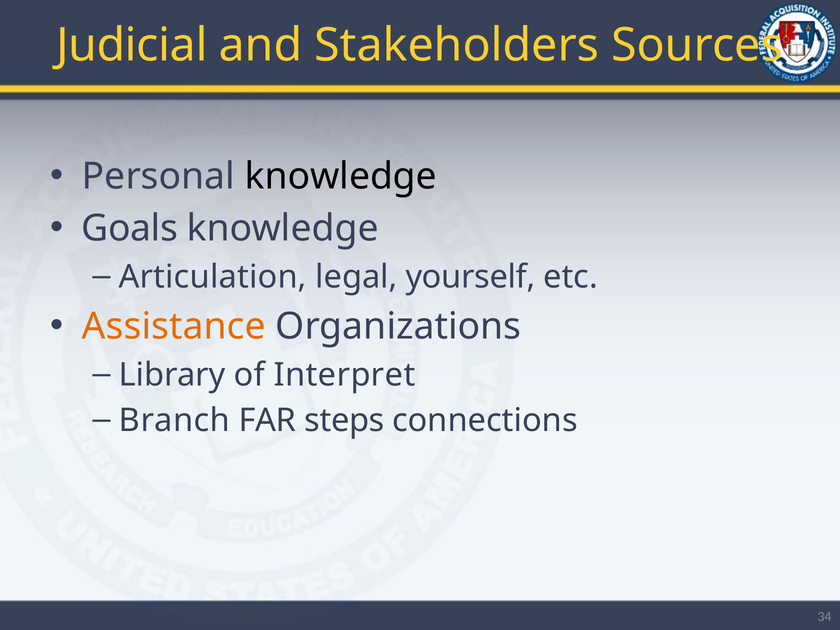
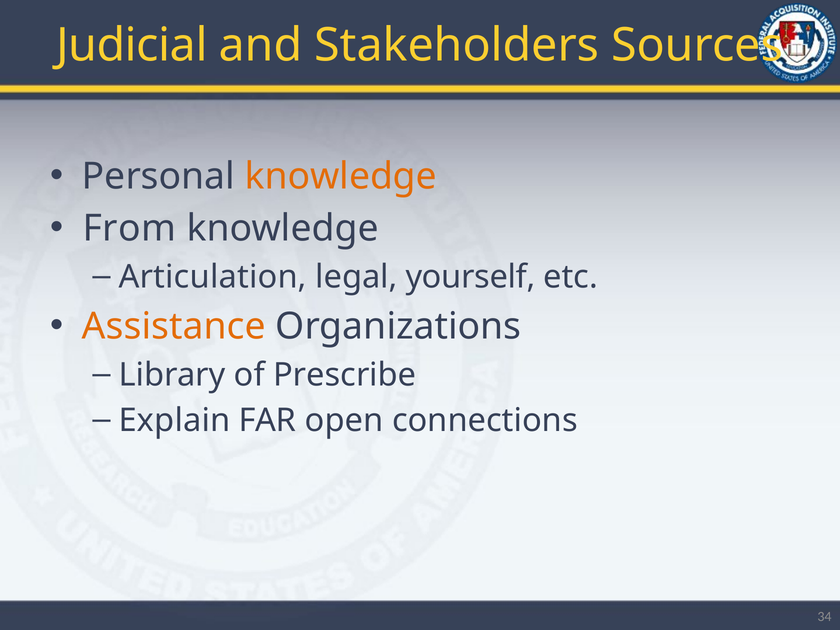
knowledge colour: black -> orange (341, 176)
Goals: Goals -> From (129, 229)
Interpret: Interpret -> Prescribe (345, 375)
Branch: Branch -> Explain (174, 420)
steps: steps -> open (344, 420)
